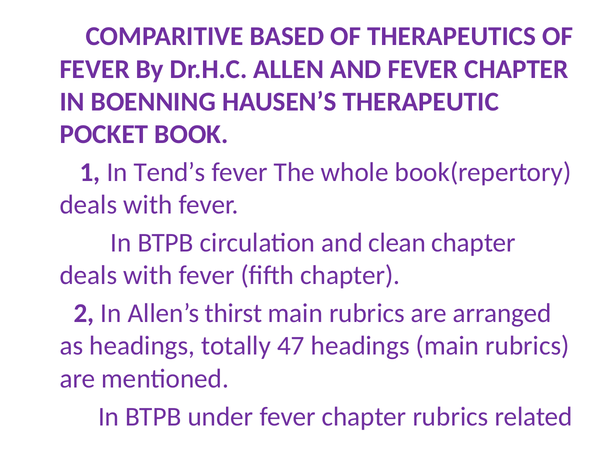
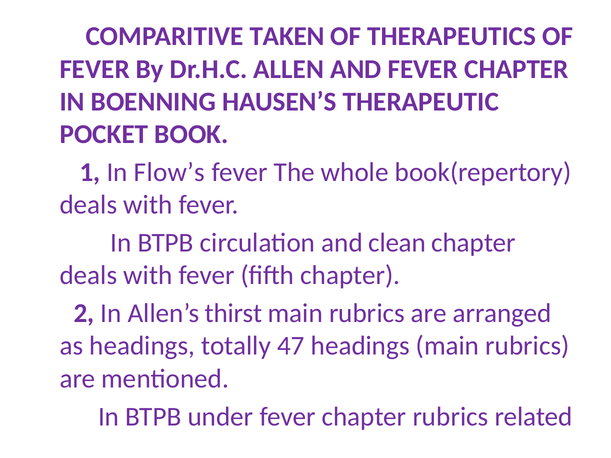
BASED: BASED -> TAKEN (287, 37)
Tend’s: Tend’s -> Flow’s (169, 172)
